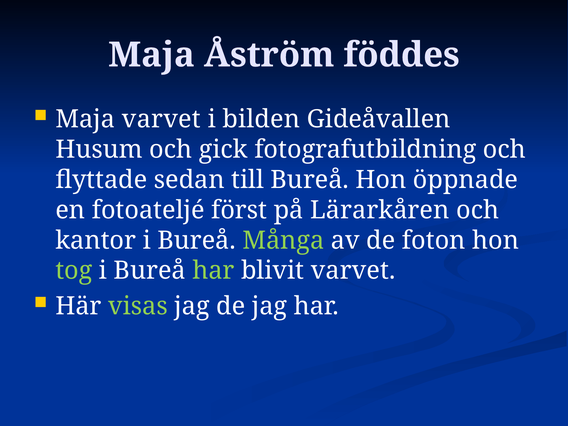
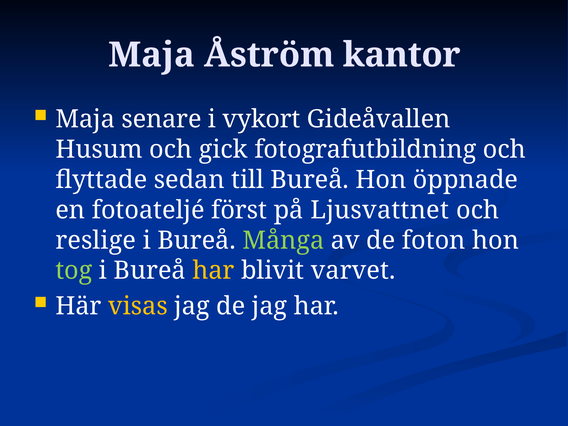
föddes: föddes -> kantor (402, 55)
Maja varvet: varvet -> senare (162, 119)
bilden: bilden -> vykort (262, 119)
Lärarkåren: Lärarkåren -> Ljusvattnet (380, 210)
kantor: kantor -> reslige (96, 240)
har colour: light green -> yellow (213, 271)
visas colour: light green -> yellow (138, 306)
